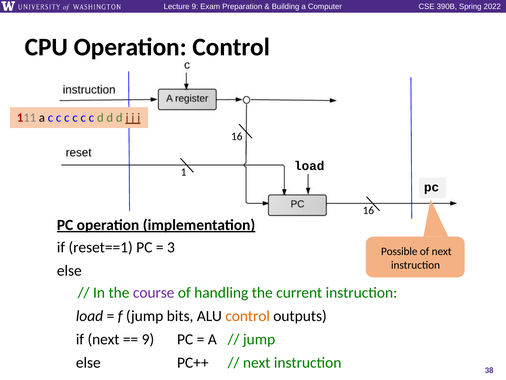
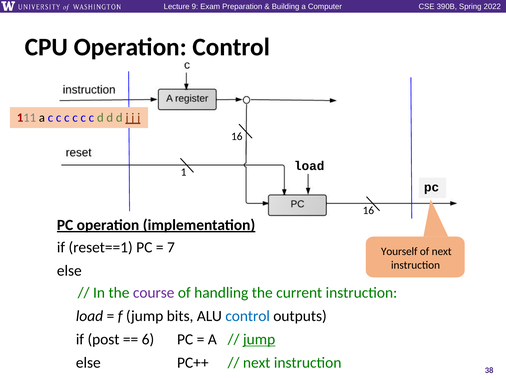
3: 3 -> 7 (171, 247)
Possible: Possible -> Yourself (399, 251)
control colour: orange -> blue (248, 316)
if next: next -> post (103, 339)
9: 9 -> 6 (148, 339)
jump underline: none -> present (259, 339)
